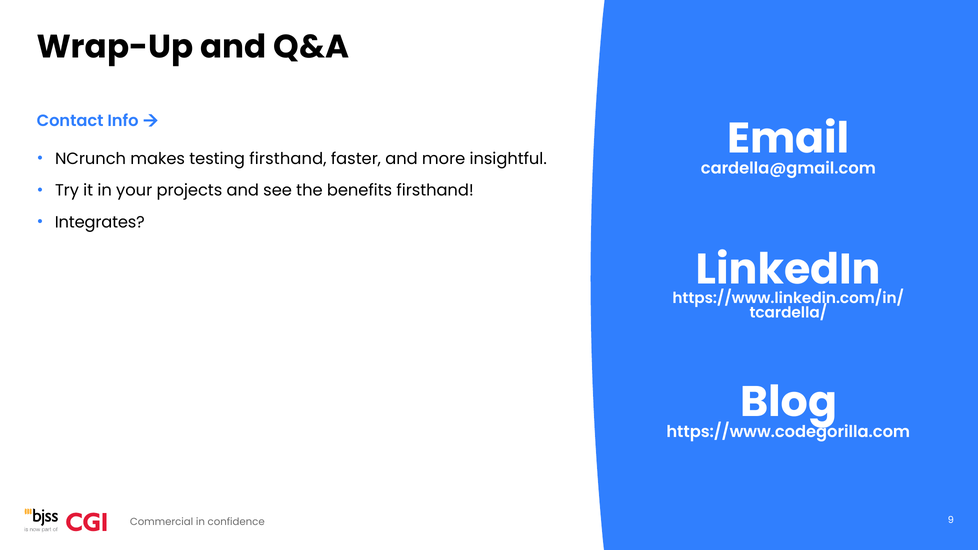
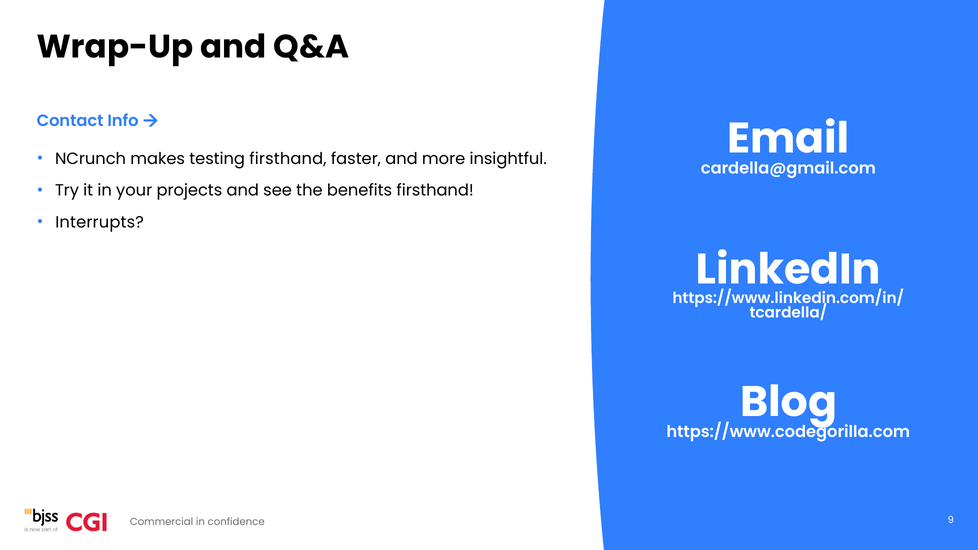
Integrates: Integrates -> Interrupts (100, 222)
